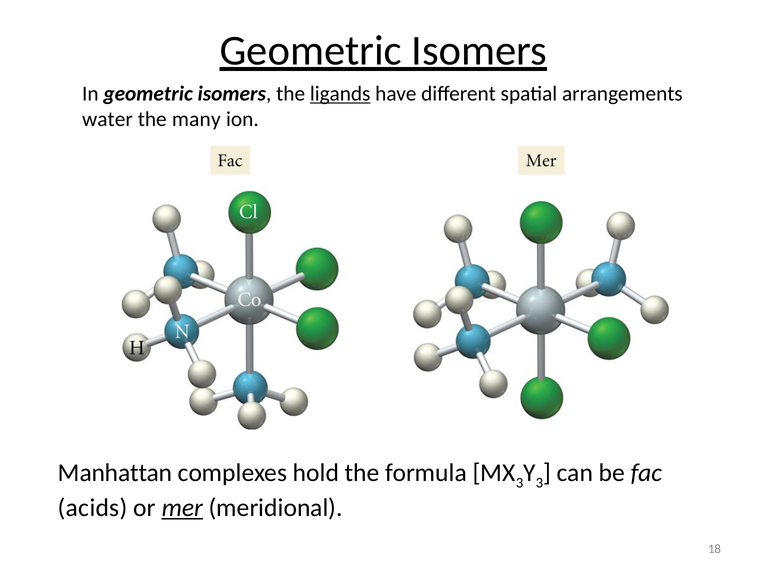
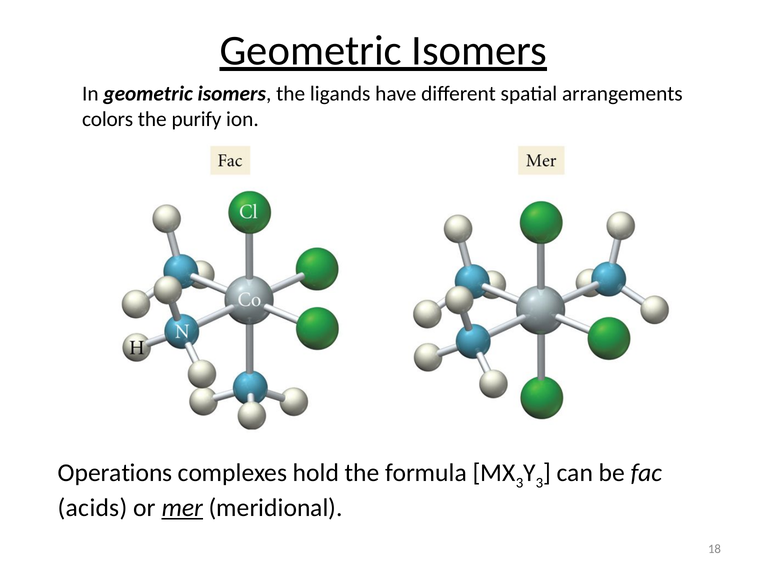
ligands underline: present -> none (340, 94)
water: water -> colors (108, 119)
many: many -> purify (197, 119)
Manhattan: Manhattan -> Operations (115, 473)
